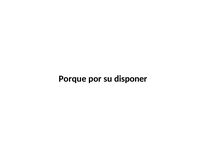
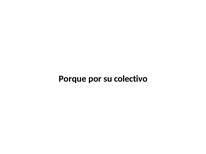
disponer: disponer -> colectivo (131, 79)
